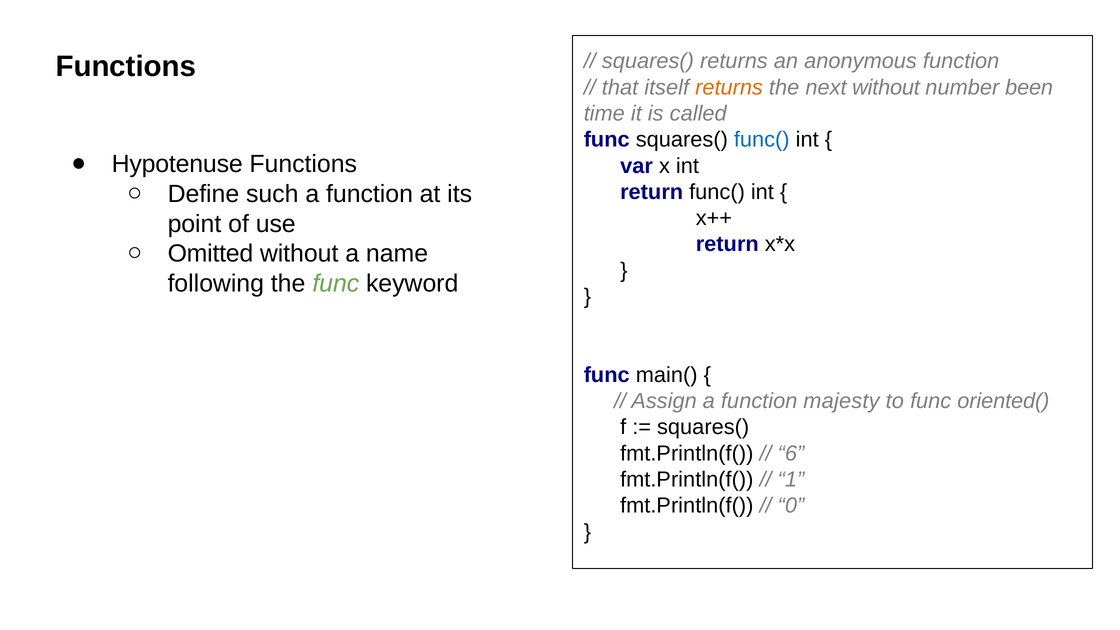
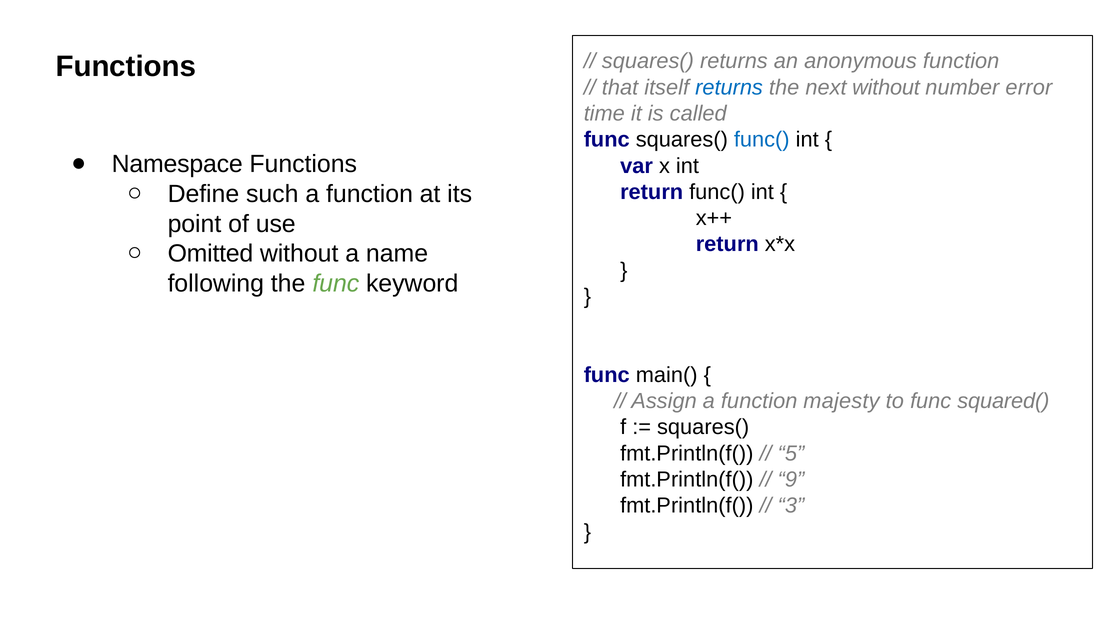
returns colour: orange -> blue (729, 87)
been: been -> error (1029, 87)
Hypotenuse: Hypotenuse -> Namespace (177, 164)
oriented(: oriented( -> squared( (1003, 401)
6: 6 -> 5 (791, 453)
1: 1 -> 9 (791, 480)
0: 0 -> 3 (791, 506)
